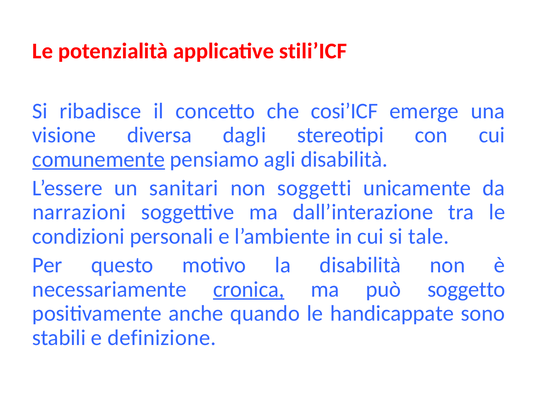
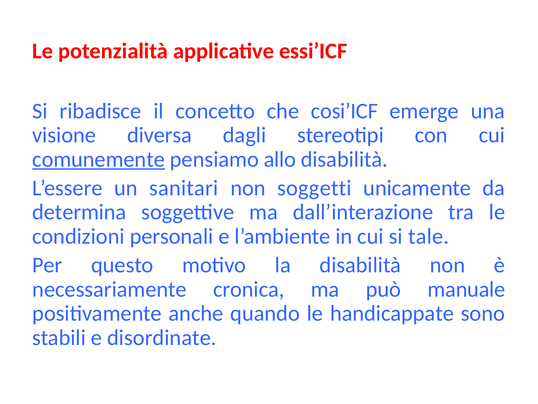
stili’ICF: stili’ICF -> essi’ICF (313, 51)
agli: agli -> allo (280, 159)
narrazioni: narrazioni -> determina (79, 212)
cronica underline: present -> none (249, 289)
soggetto: soggetto -> manuale (466, 289)
definizione: definizione -> disordinate (162, 337)
